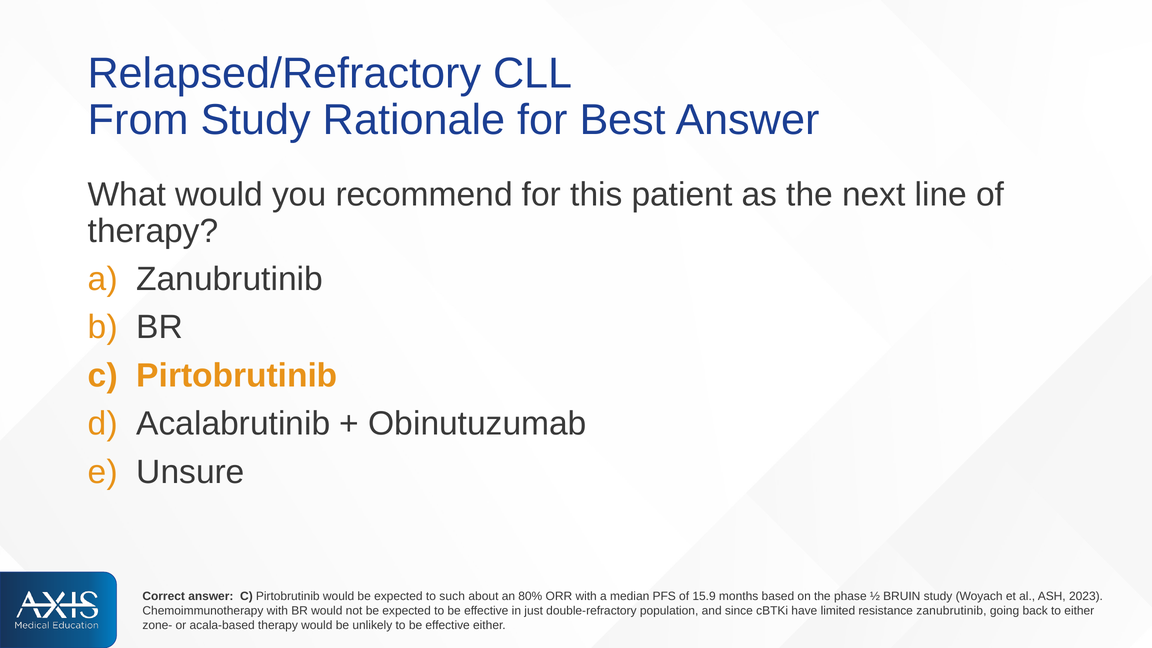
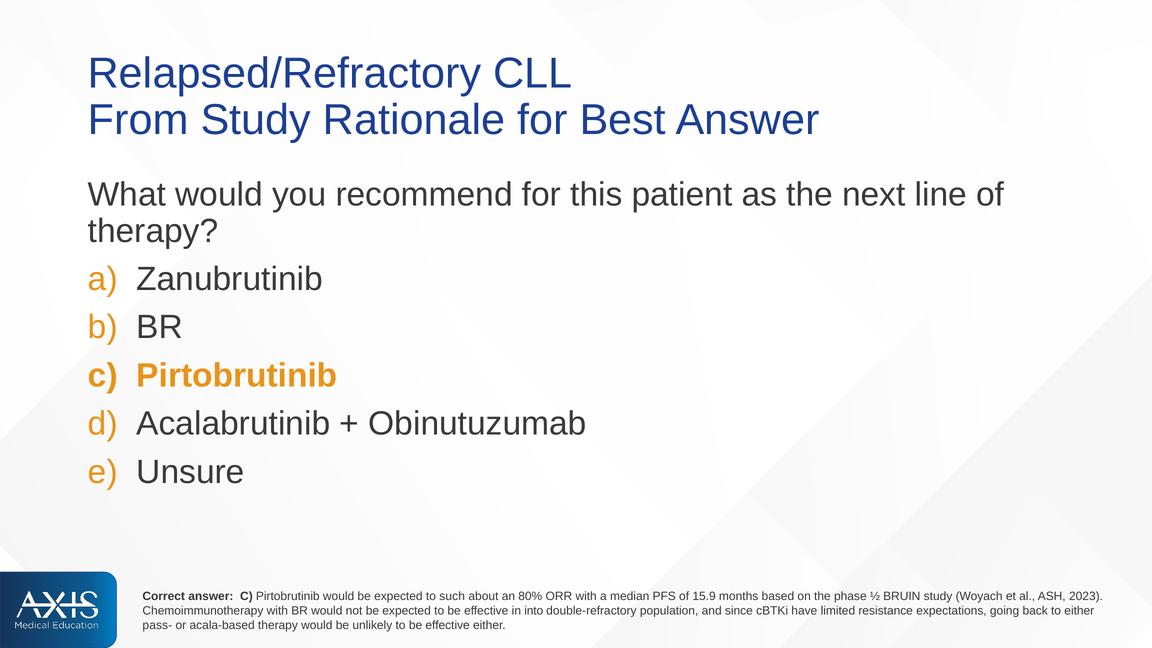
just: just -> into (534, 611)
resistance zanubrutinib: zanubrutinib -> expectations (951, 611)
zone-: zone- -> pass- (157, 625)
